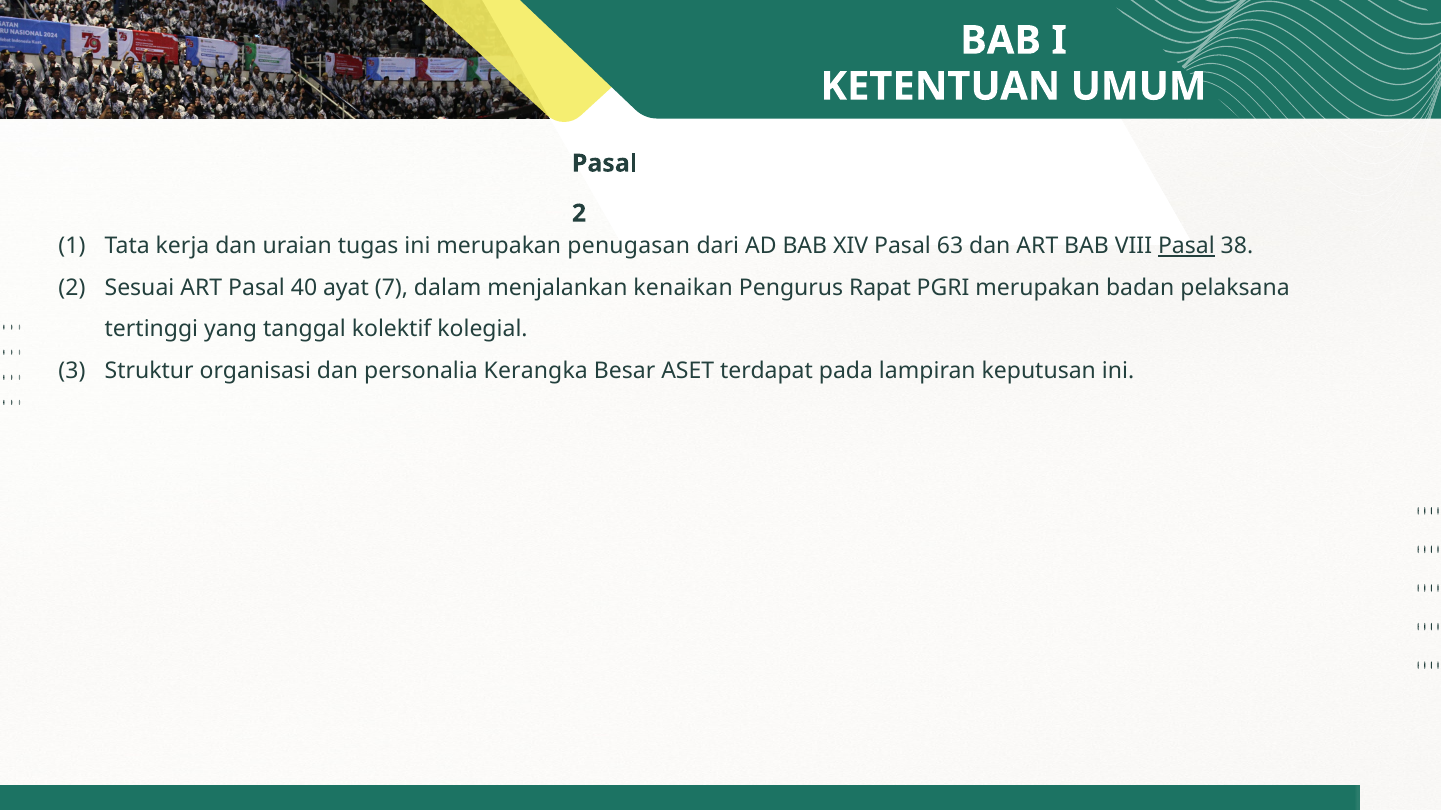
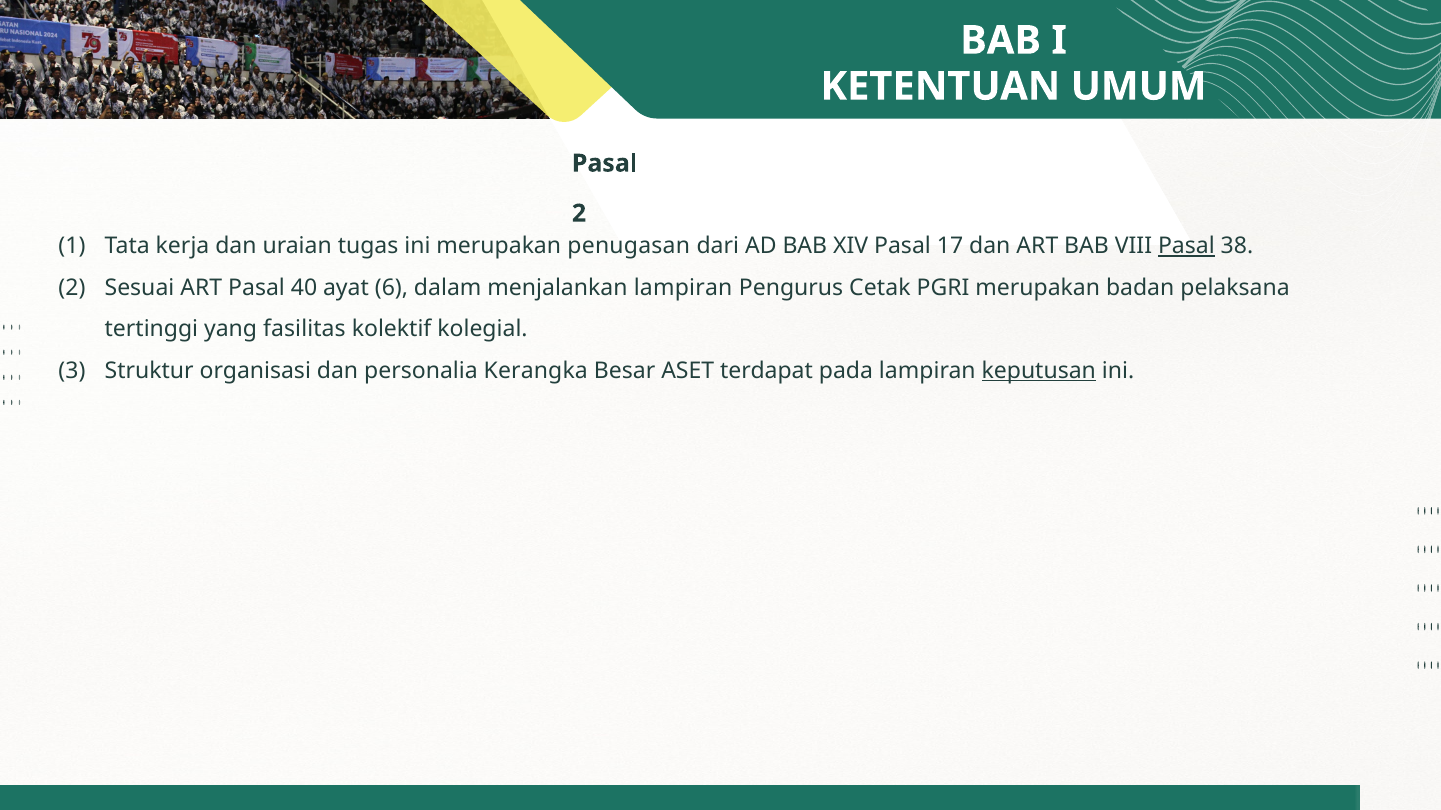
63: 63 -> 17 (950, 246)
7: 7 -> 6 (391, 288)
menjalankan kenaikan: kenaikan -> lampiran (683, 288)
Rapat: Rapat -> Cetak (880, 288)
tanggal: tanggal -> fasilitas (304, 329)
keputusan underline: none -> present (1039, 371)
